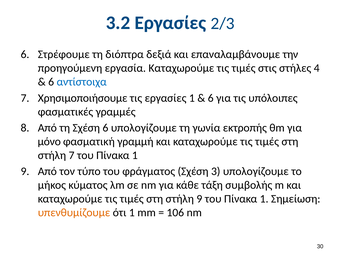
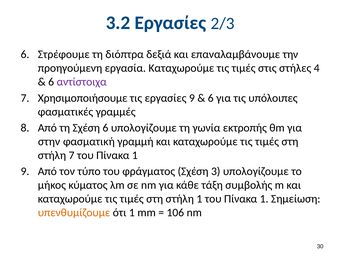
αντίστοιχα colour: blue -> purple (82, 82)
εργασίες 1: 1 -> 9 (192, 98)
μόνο: μόνο -> στην (49, 142)
στήλη 9: 9 -> 1 (199, 199)
